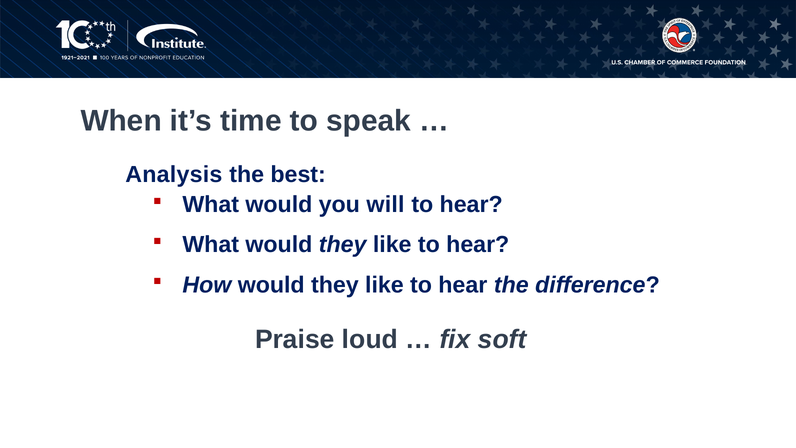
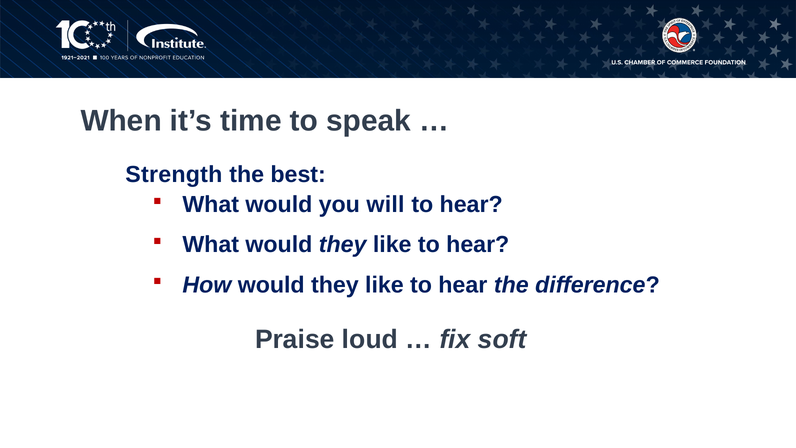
Analysis: Analysis -> Strength (174, 175)
